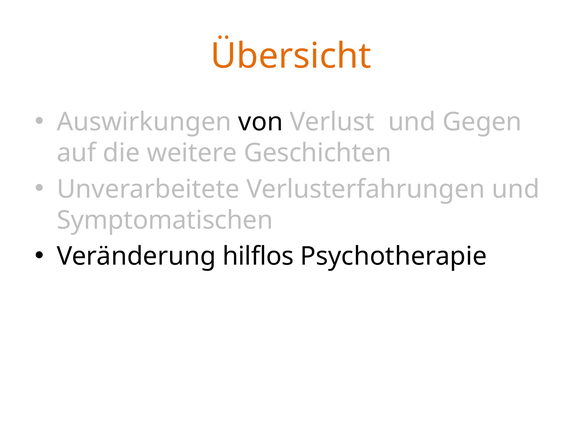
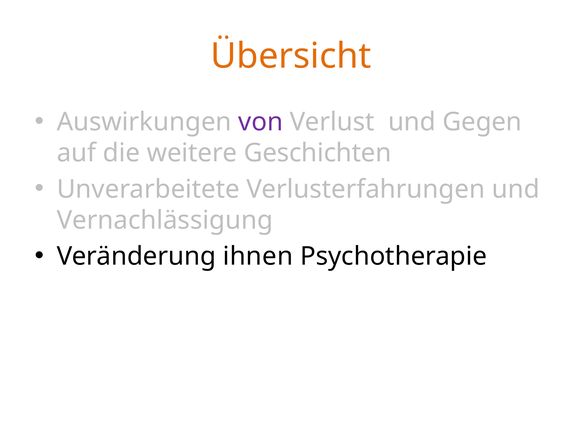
von colour: black -> purple (261, 122)
Symptomatischen: Symptomatischen -> Vernachlässigung (165, 220)
hilflos: hilflos -> ihnen (258, 257)
